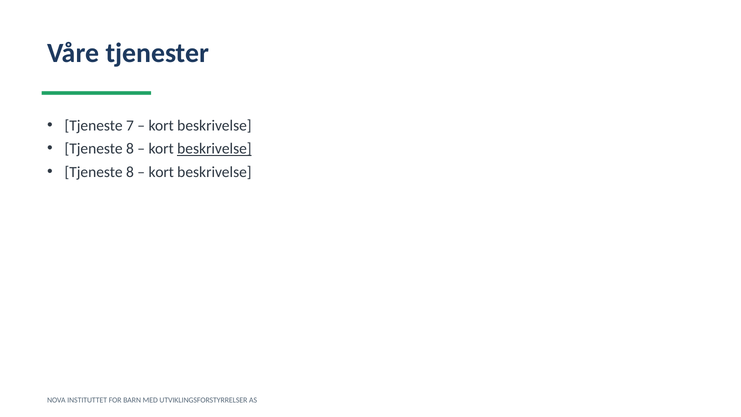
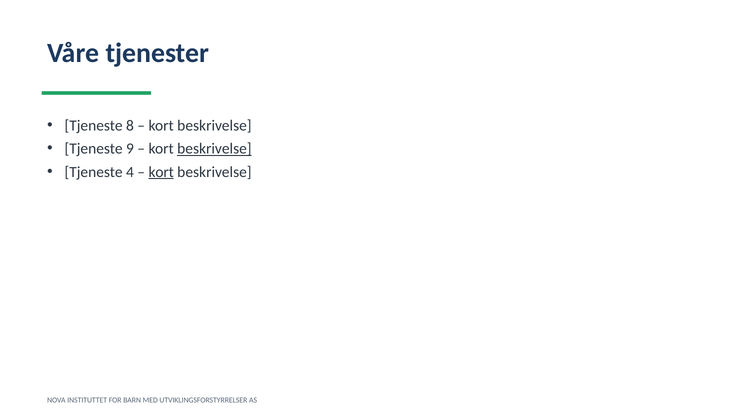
7: 7 -> 8 (130, 126)
8: 8 -> 9 (130, 149)
8: 8 -> 4 (130, 172)
kort underline: none -> present (161, 172)
